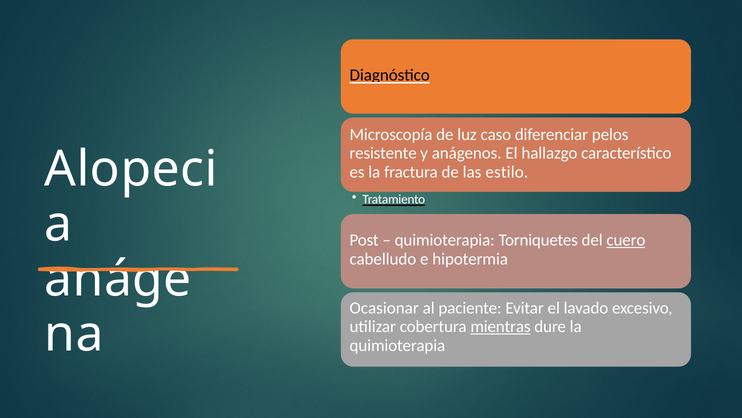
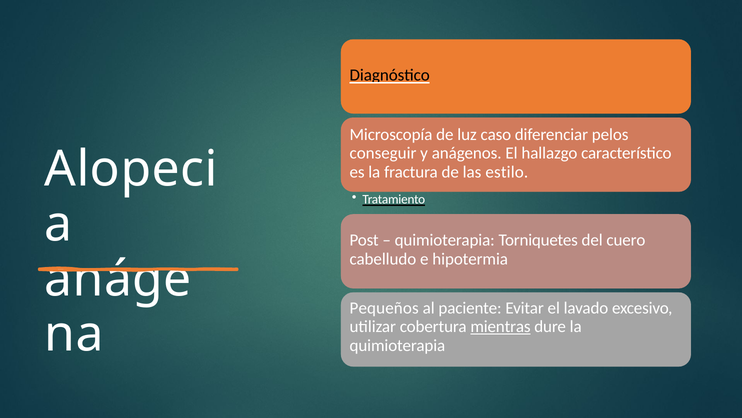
resistente: resistente -> conseguir (383, 153)
cuero underline: present -> none (626, 240)
Ocasionar: Ocasionar -> Pequeños (384, 307)
